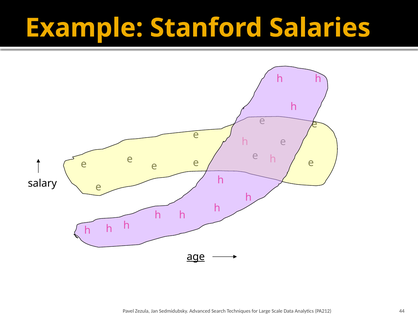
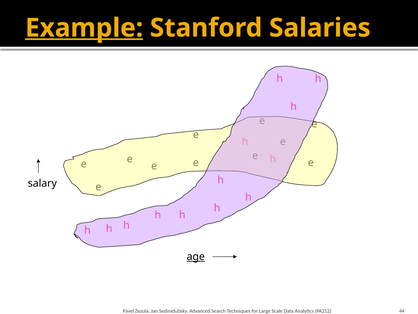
Example underline: none -> present (84, 28)
